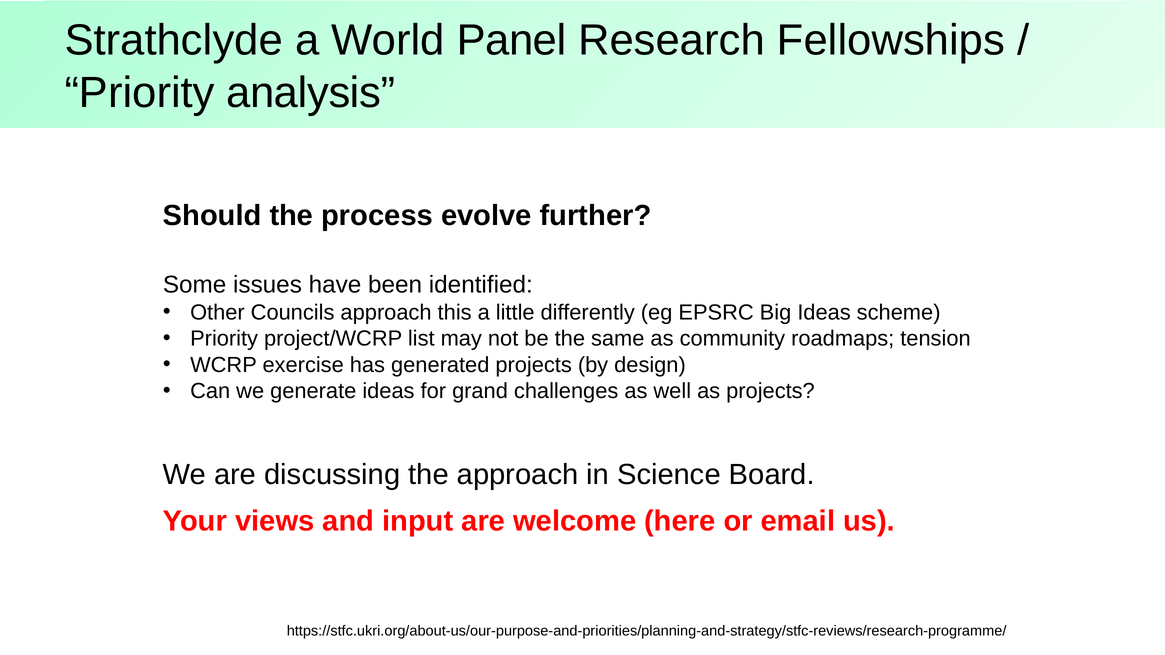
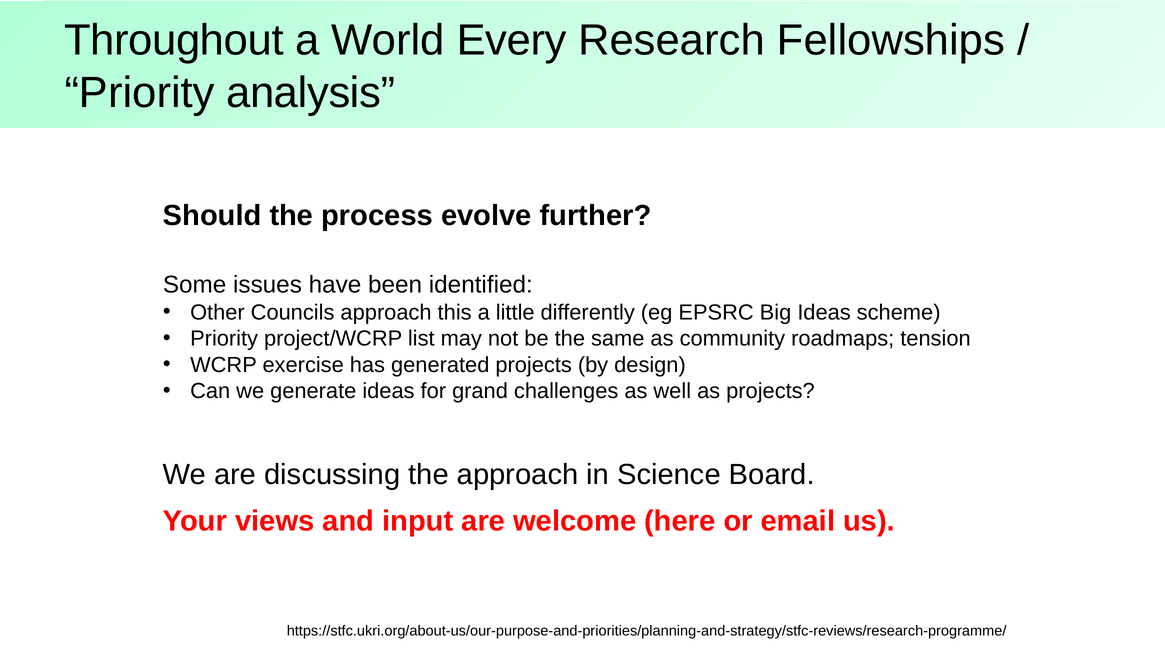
Strathclyde: Strathclyde -> Throughout (174, 40)
Panel: Panel -> Every (512, 40)
